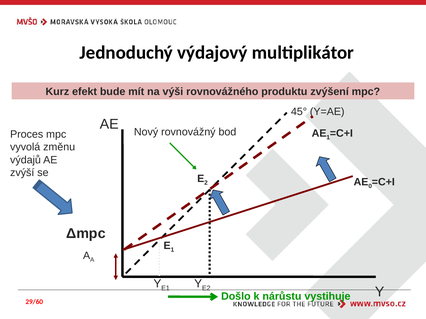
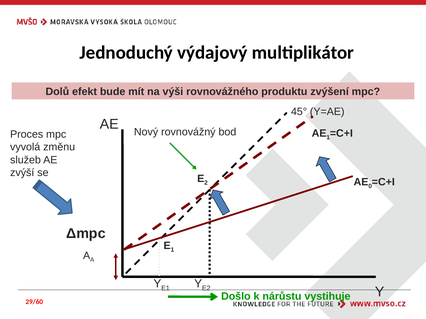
Kurz: Kurz -> Dolů (57, 92)
výdajů: výdajů -> služeb (25, 160)
